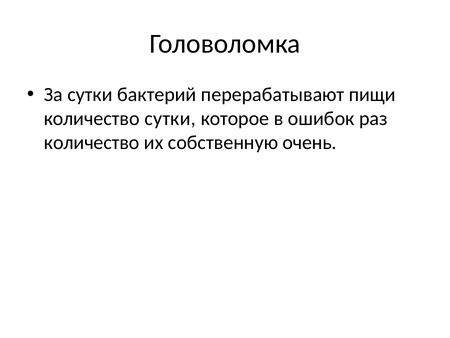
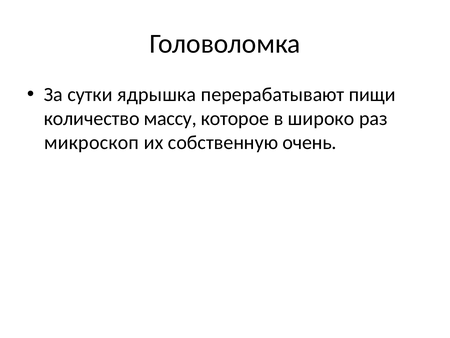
бактерий: бактерий -> ядрышка (157, 94)
количество сутки: сутки -> массу (170, 118)
ошибок: ошибок -> широко (321, 118)
количество: количество -> микроскоп (92, 142)
